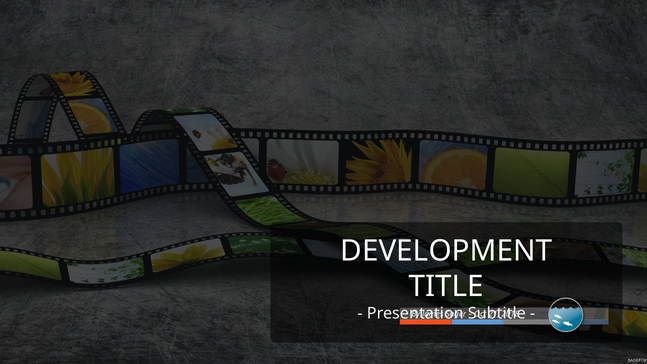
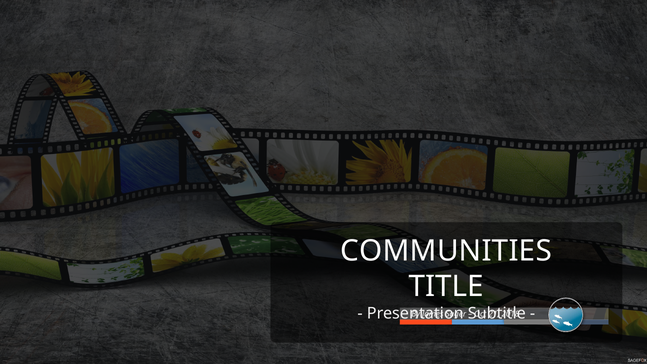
DEVELOPMENT: DEVELOPMENT -> COMMUNITIES (446, 251)
